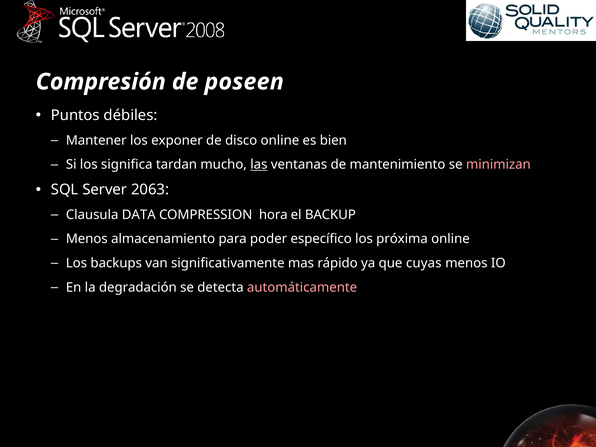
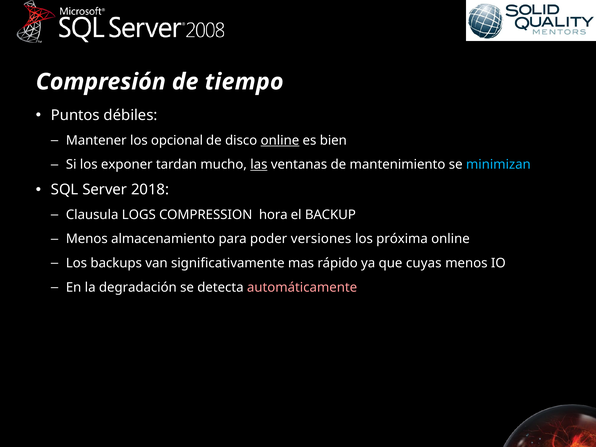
poseen: poseen -> tiempo (244, 82)
exponer: exponer -> opcional (177, 140)
online underline: none -> present (280, 140)
significa: significa -> exponer (127, 165)
minimizan colour: pink -> light blue (498, 165)
2063: 2063 -> 2018 (150, 190)
DATA: DATA -> LOGS (139, 215)
específico: específico -> versiones (321, 239)
